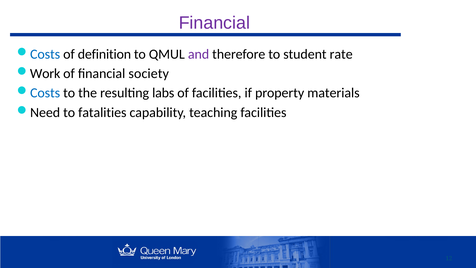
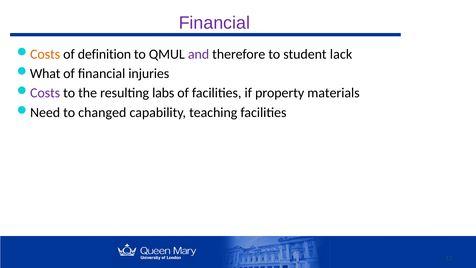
Costs colour: blue -> orange (45, 54)
rate: rate -> lack (341, 54)
Work: Work -> What (45, 74)
society: society -> injuries (149, 74)
Costs colour: blue -> purple (45, 93)
fatalities: fatalities -> changed (102, 112)
